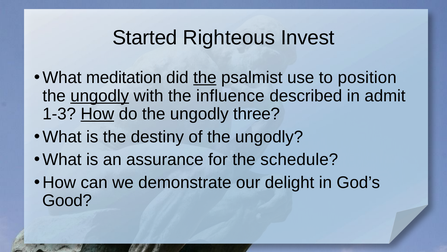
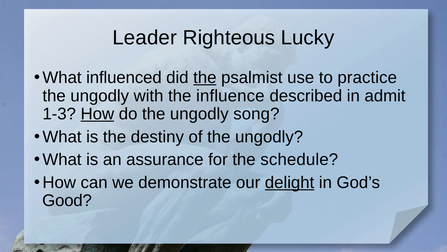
Started: Started -> Leader (145, 38)
Invest: Invest -> Lucky (308, 38)
meditation: meditation -> influenced (124, 78)
position: position -> practice (367, 78)
ungodly underline: present -> none (100, 96)
three: three -> song (256, 114)
delight underline: none -> present (290, 182)
